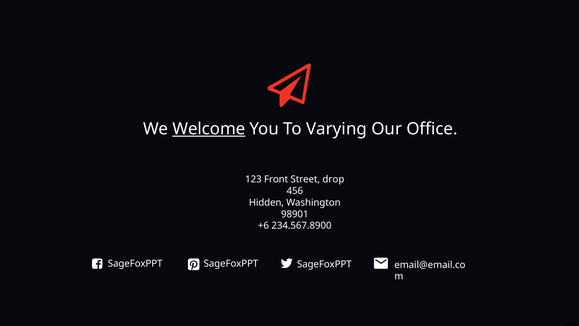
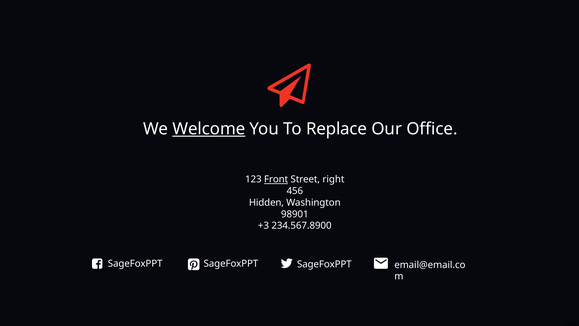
Varying: Varying -> Replace (337, 129)
Front underline: none -> present (276, 179)
drop: drop -> right (333, 179)
+6: +6 -> +3 (263, 226)
